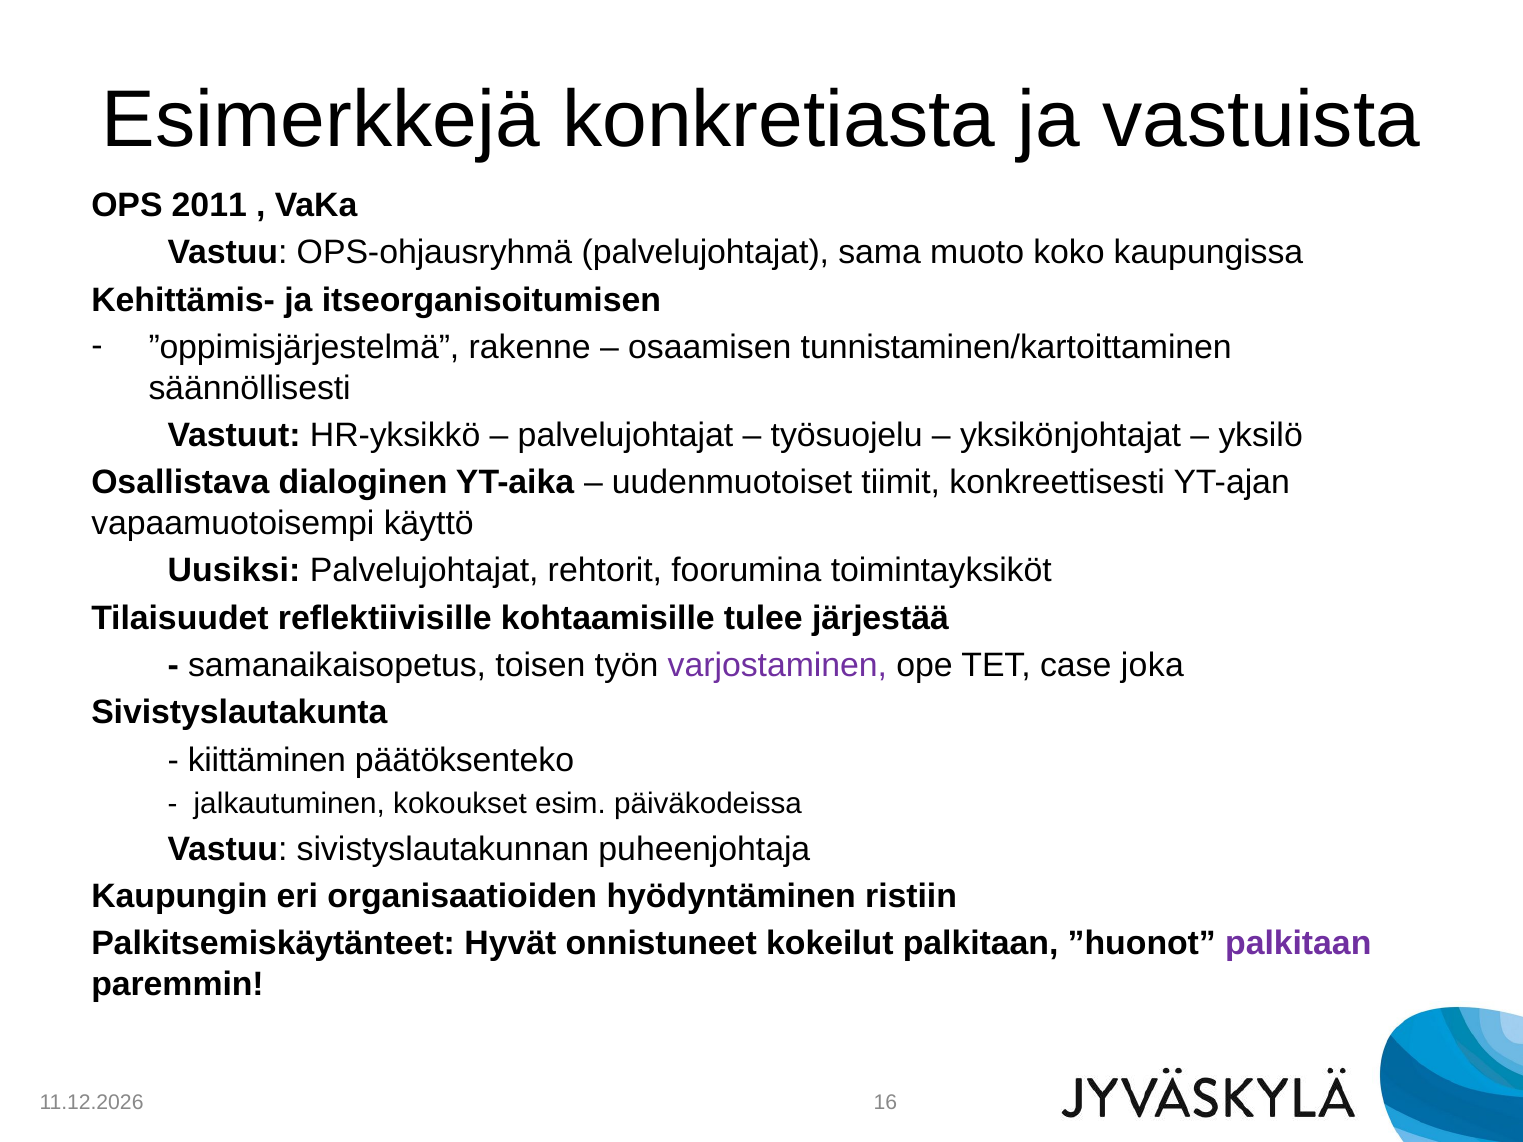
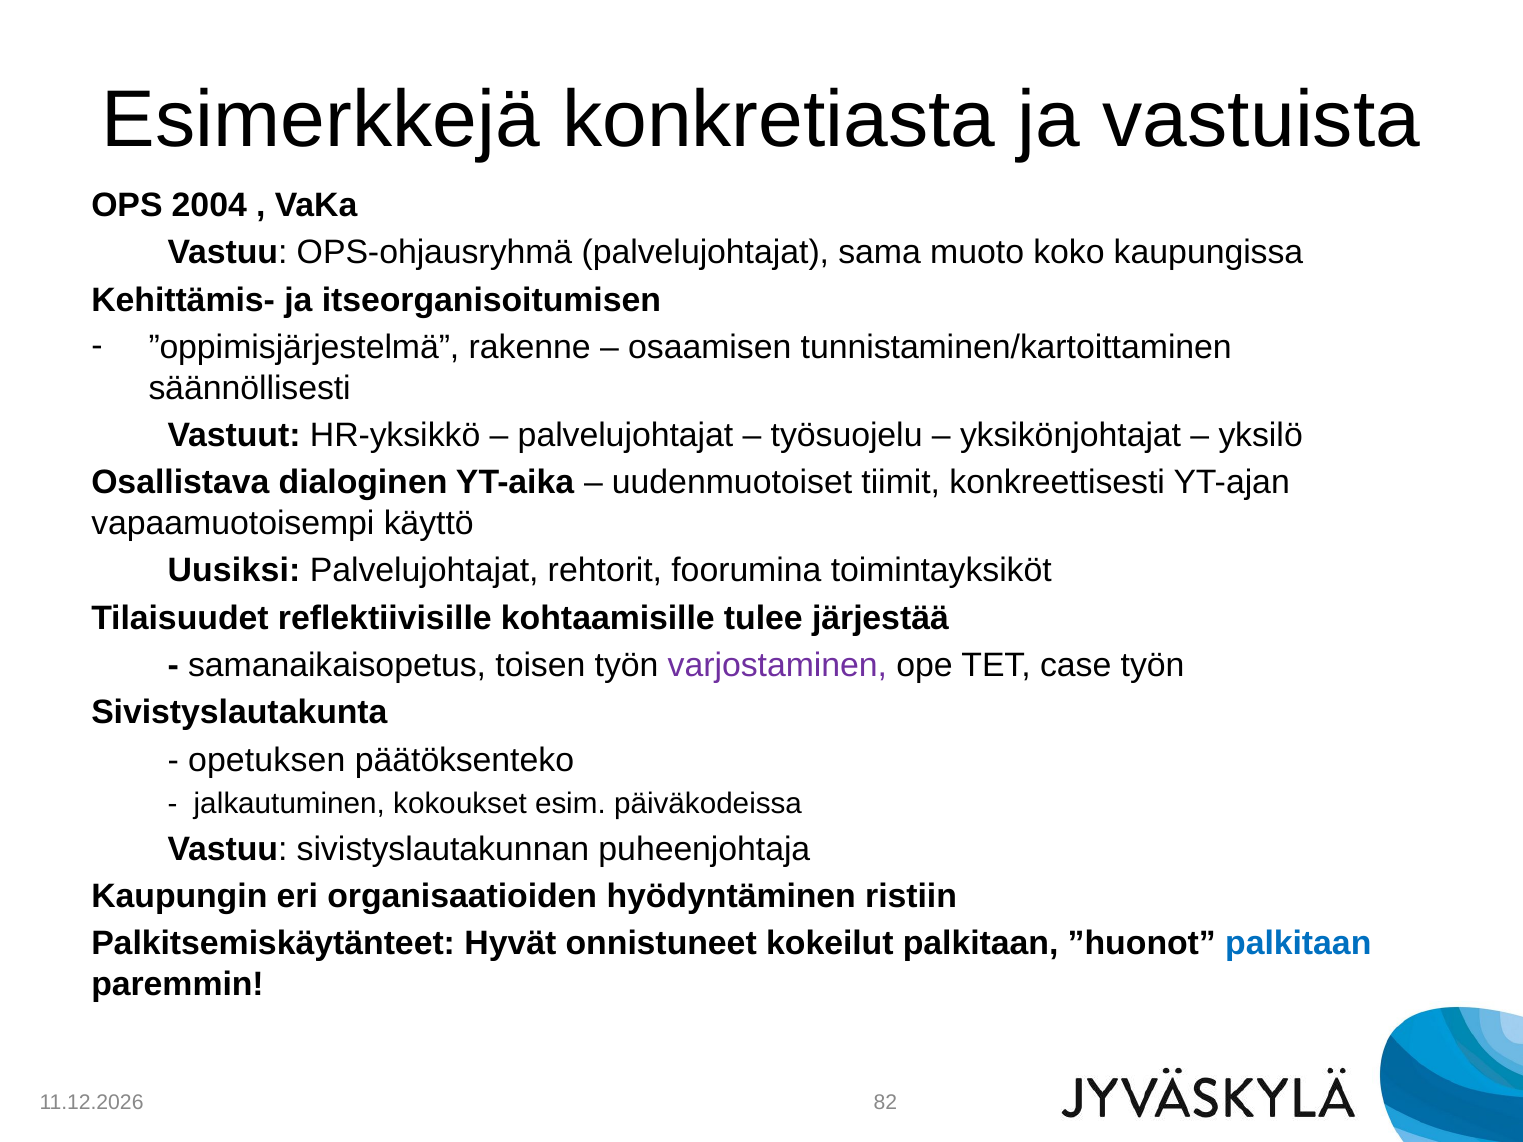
2011: 2011 -> 2004 (209, 205)
case joka: joka -> työn (1153, 665)
kiittäminen: kiittäminen -> opetuksen (267, 760)
palkitaan colour: purple -> blue (1298, 944)
16: 16 -> 82 (885, 1103)
